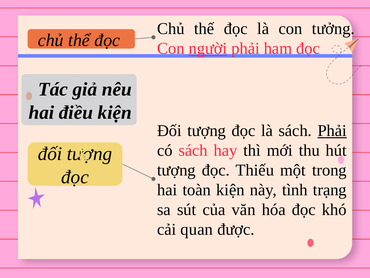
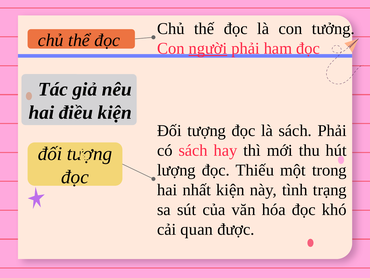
Phải underline: present -> none (332, 130)
tượng: tượng -> lượng (176, 170)
toàn: toàn -> nhất (197, 190)
